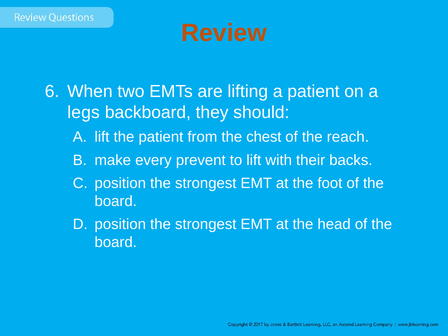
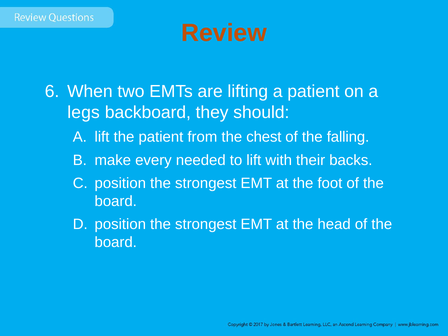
reach: reach -> falling (348, 137)
prevent: prevent -> needed (201, 160)
